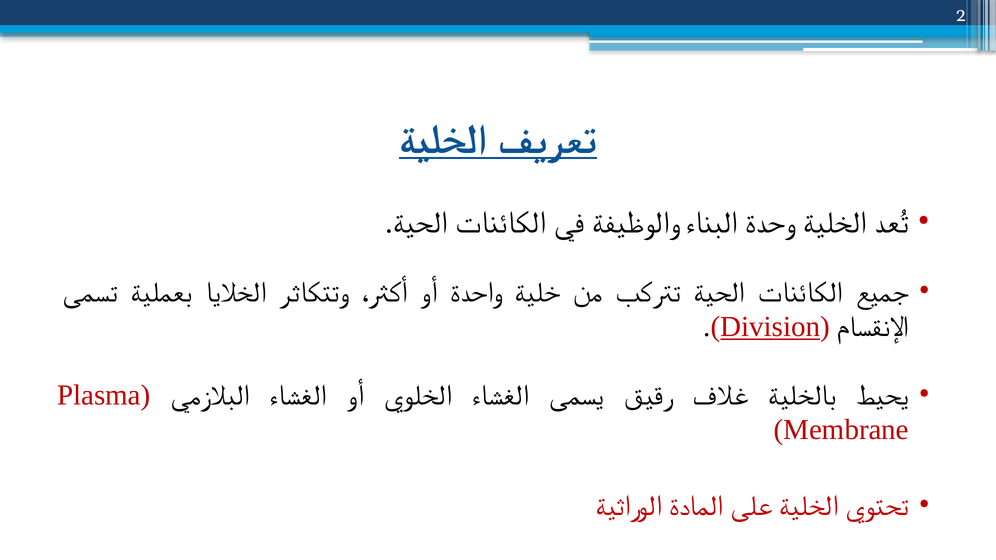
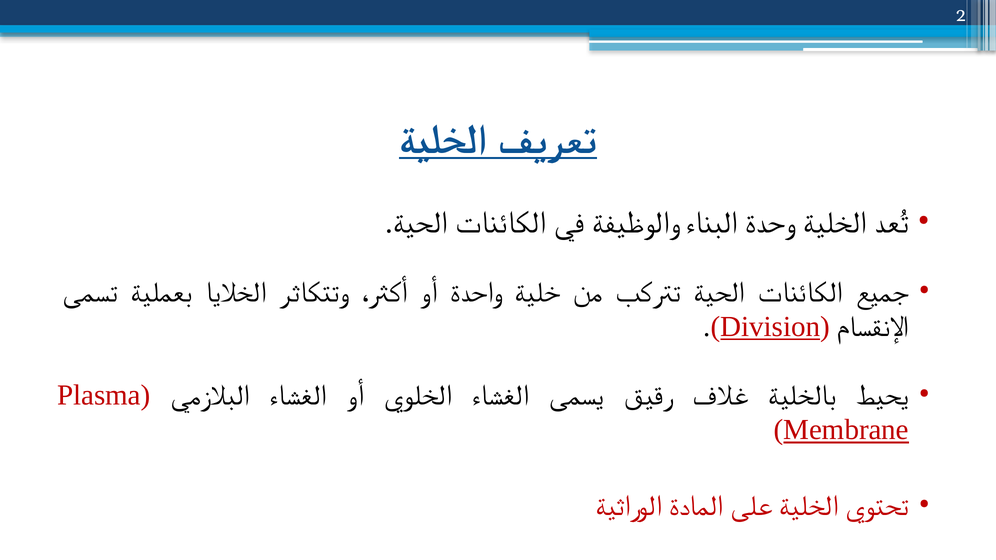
Membrane underline: none -> present (846, 430)
